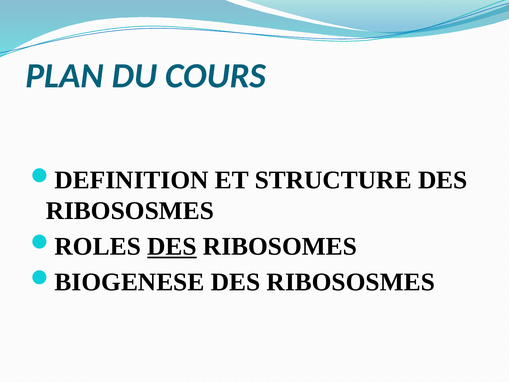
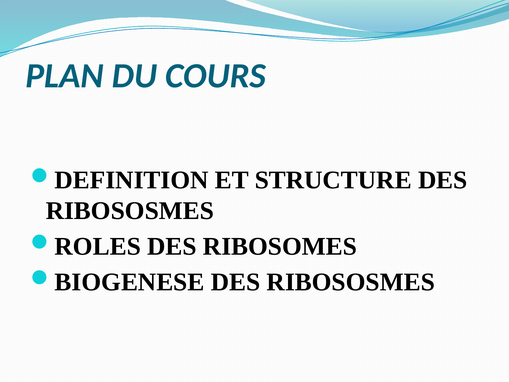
DES underline: present -> none (172, 246)
